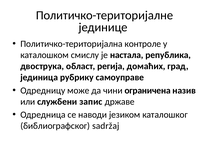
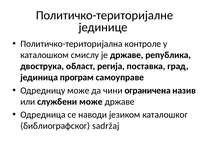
је настала: настала -> државе (127, 55)
домаћих: домаћих -> поставка (146, 66)
рубрику: рубрику -> програм (77, 77)
службени запис: запис -> може (91, 101)
